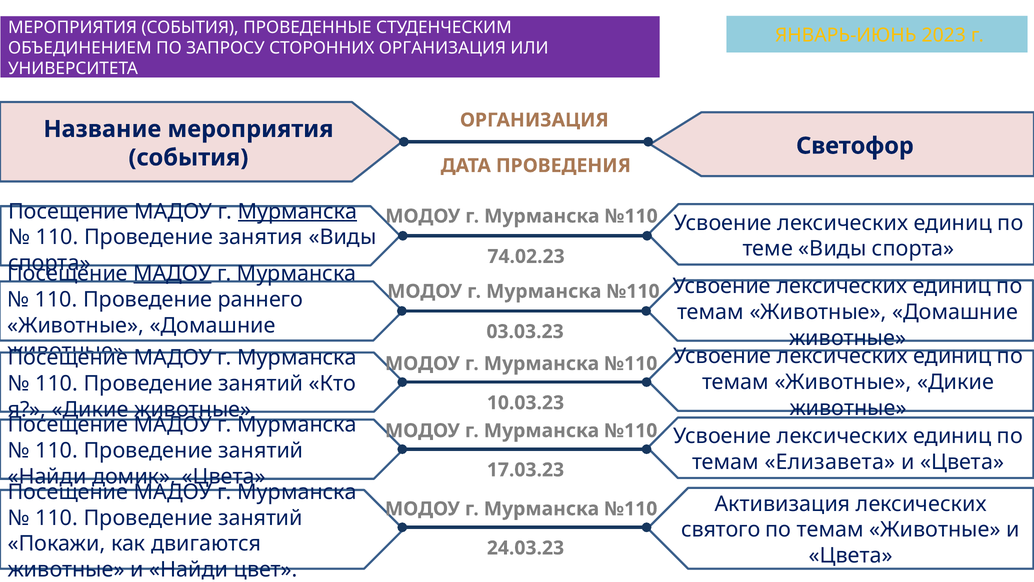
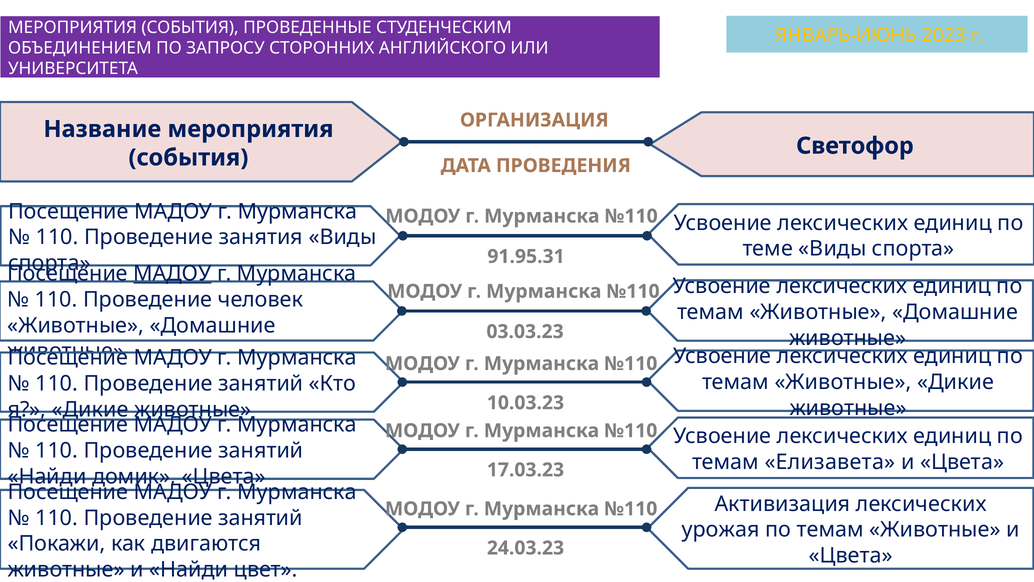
СТОРОННИХ ОРГАНИЗАЦИЯ: ОРГАНИЗАЦИЯ -> АНГЛИЙСКОГО (442, 48)
Мурманска underline: present -> none (297, 211)
74.02.23: 74.02.23 -> 91.95.31 (526, 256)
раннего: раннего -> человек (260, 299)
святого: святого -> урожая (721, 529)
